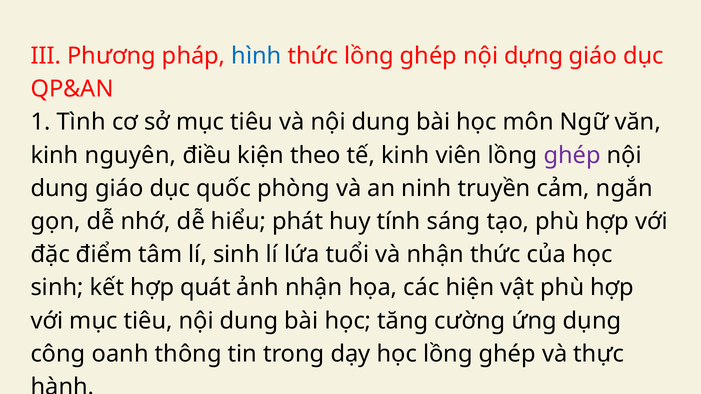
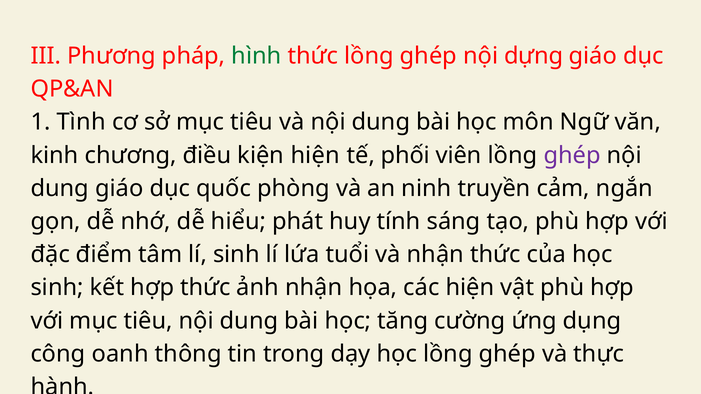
hình colour: blue -> green (256, 56)
nguyên: nguyên -> chương (131, 155)
kiện theo: theo -> hiện (315, 155)
tế kinh: kinh -> phối (405, 155)
hợp quát: quát -> thức (205, 288)
